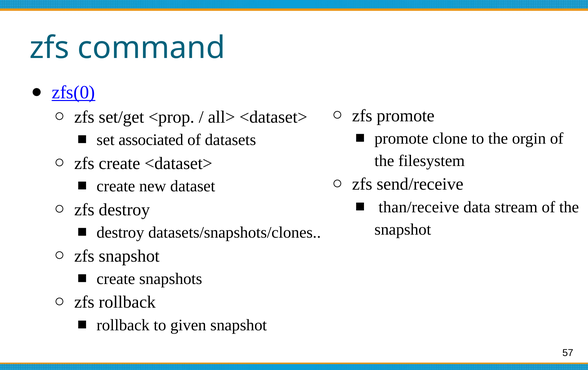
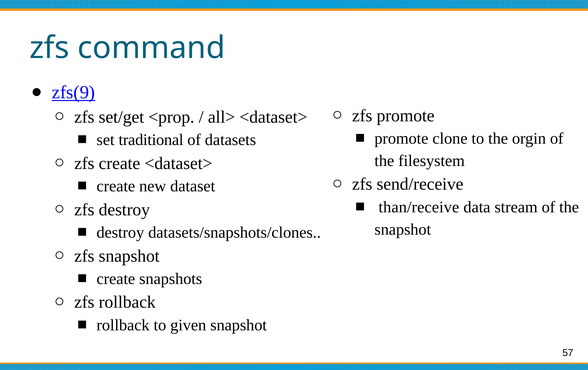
zfs(0: zfs(0 -> zfs(9 (73, 92)
associated: associated -> traditional (151, 140)
